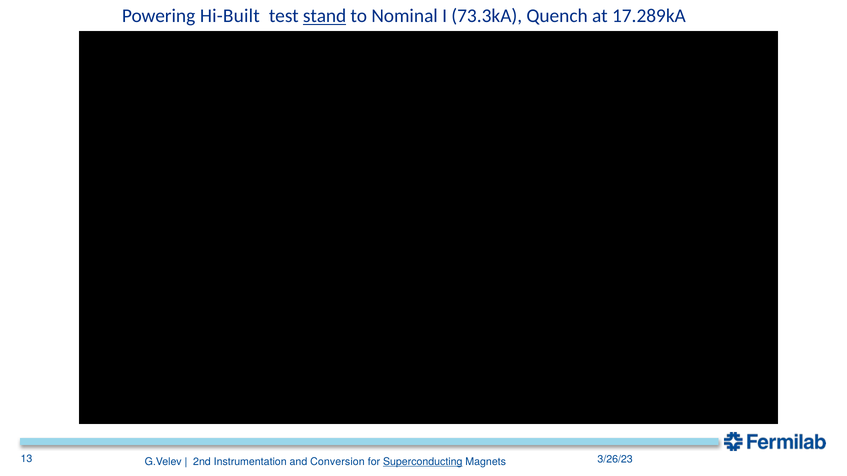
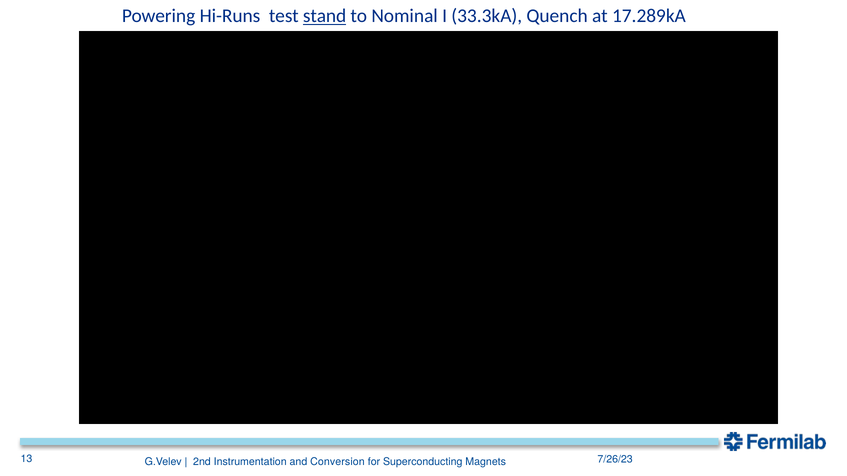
Hi-Built: Hi-Built -> Hi-Runs (230, 16)
73.3kA: 73.3kA -> 33.3kA (487, 16)
Superconducting underline: present -> none (423, 462)
3/26/23: 3/26/23 -> 7/26/23 (615, 460)
